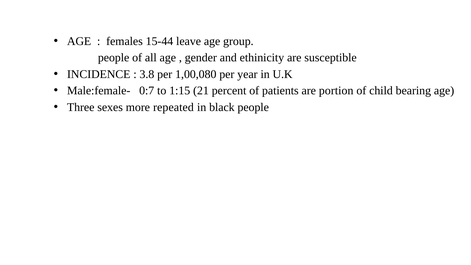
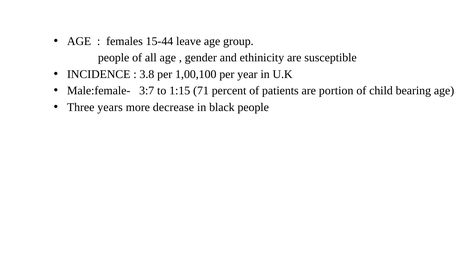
1,00,080: 1,00,080 -> 1,00,100 (196, 74)
0:7: 0:7 -> 3:7 (147, 91)
21: 21 -> 71 (201, 91)
sexes: sexes -> years (110, 107)
repeated: repeated -> decrease (173, 107)
